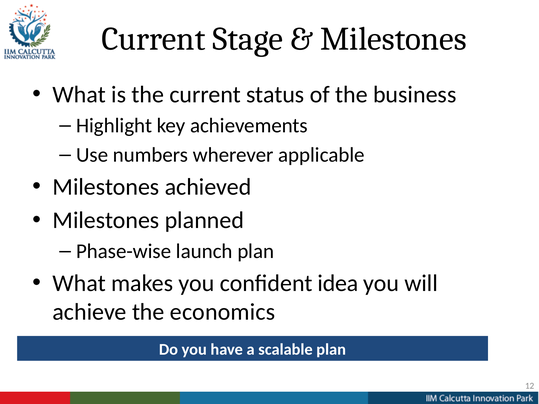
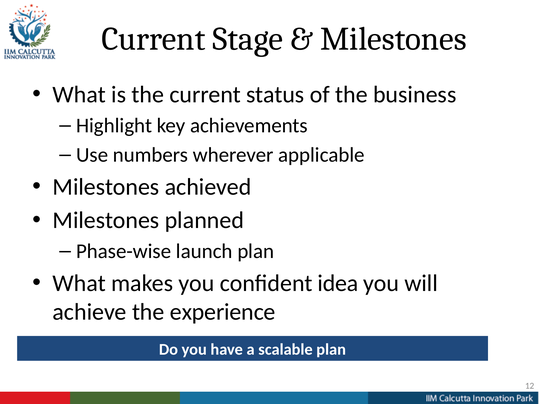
economics: economics -> experience (223, 312)
